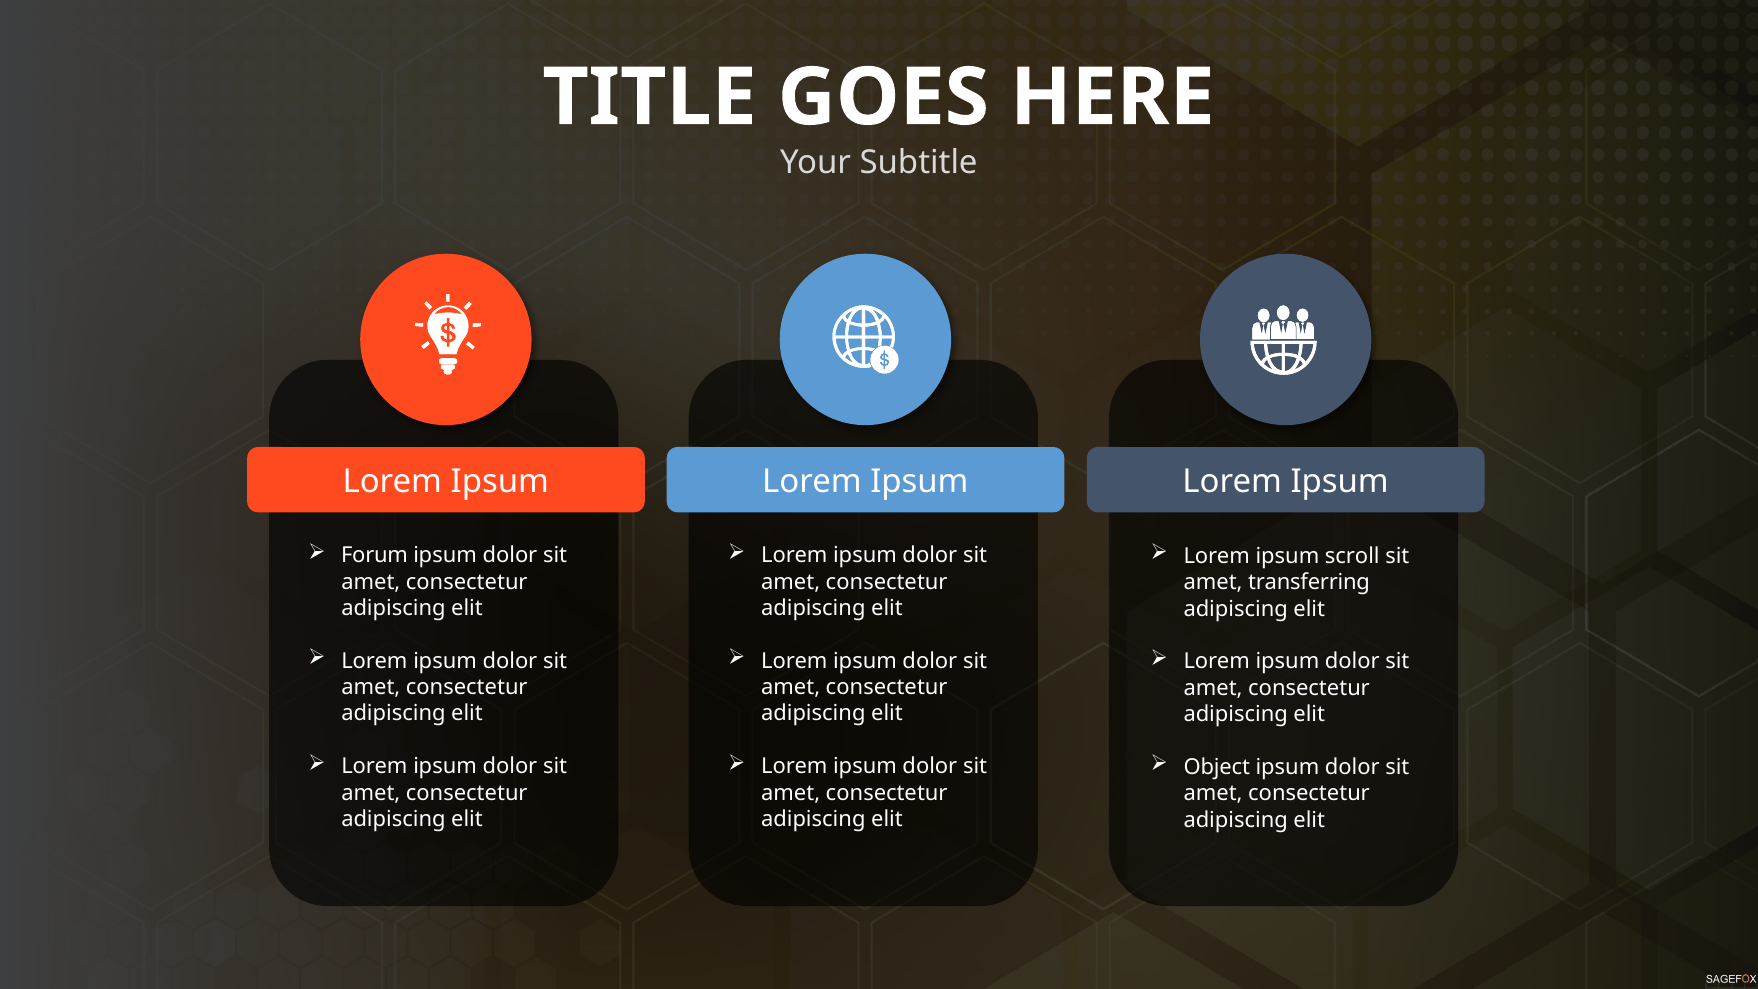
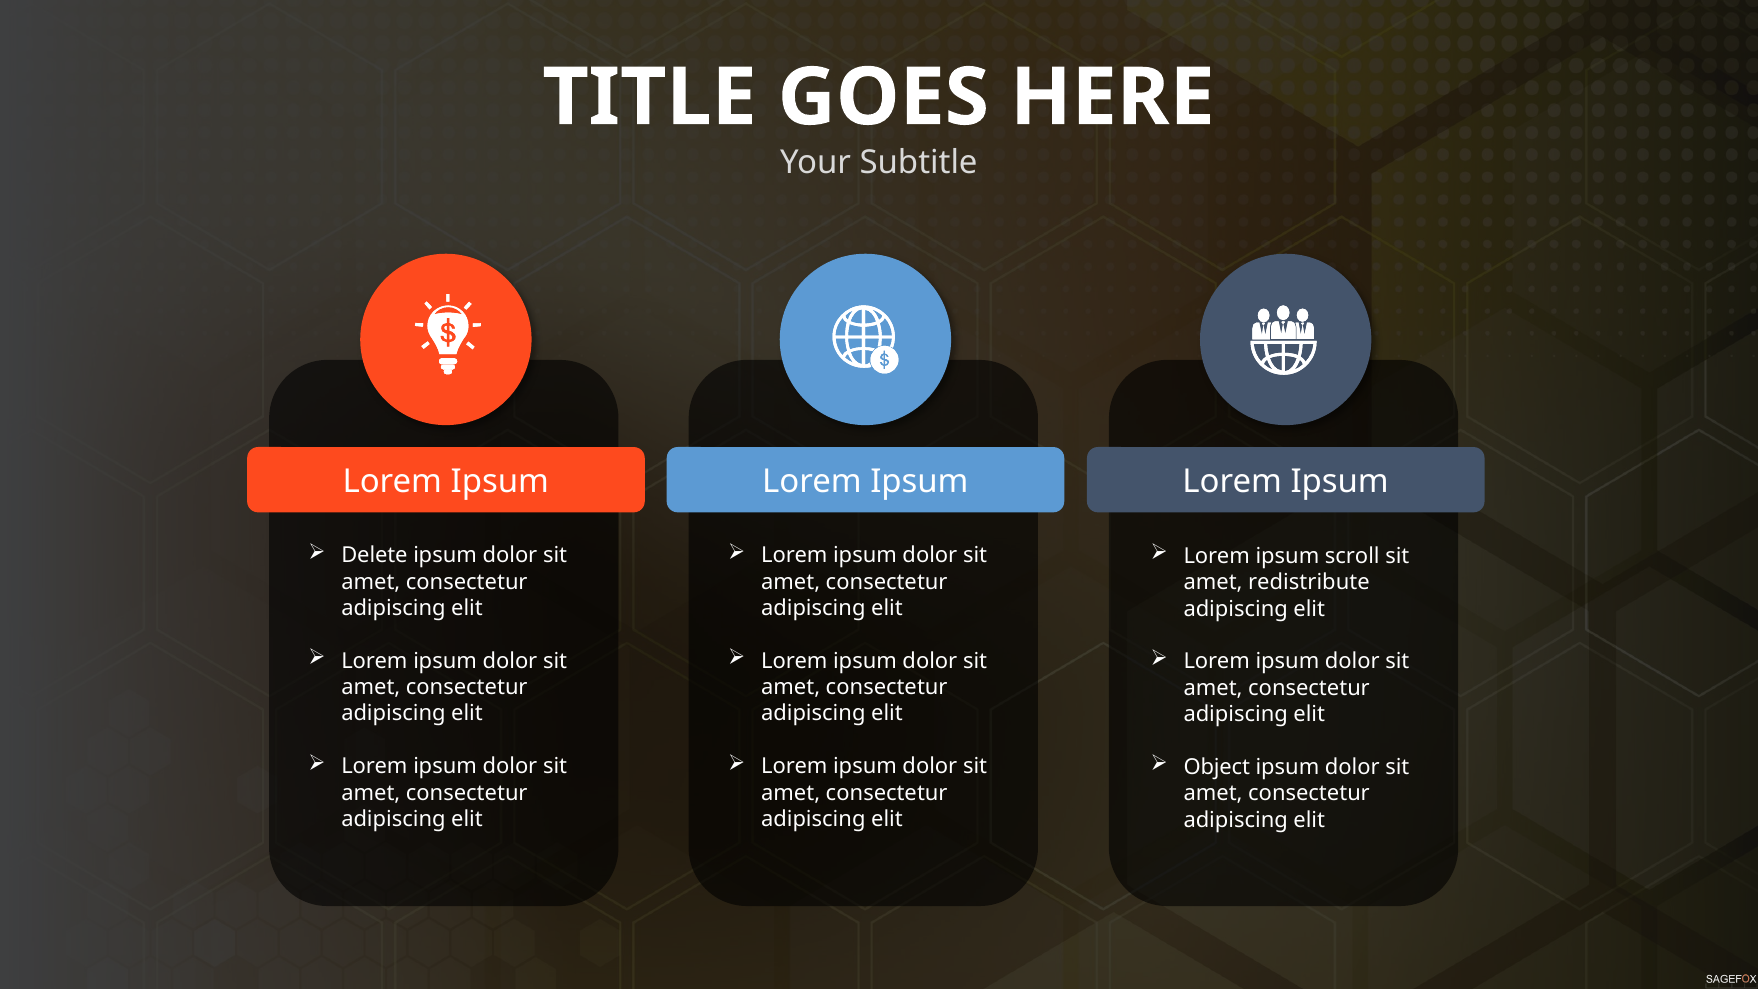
Forum: Forum -> Delete (374, 555)
transferring: transferring -> redistribute (1309, 582)
